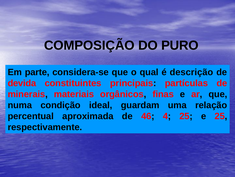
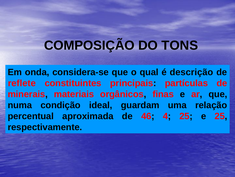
PURO: PURO -> TONS (180, 45)
parte: parte -> onda (37, 72)
devida: devida -> reflete (22, 83)
